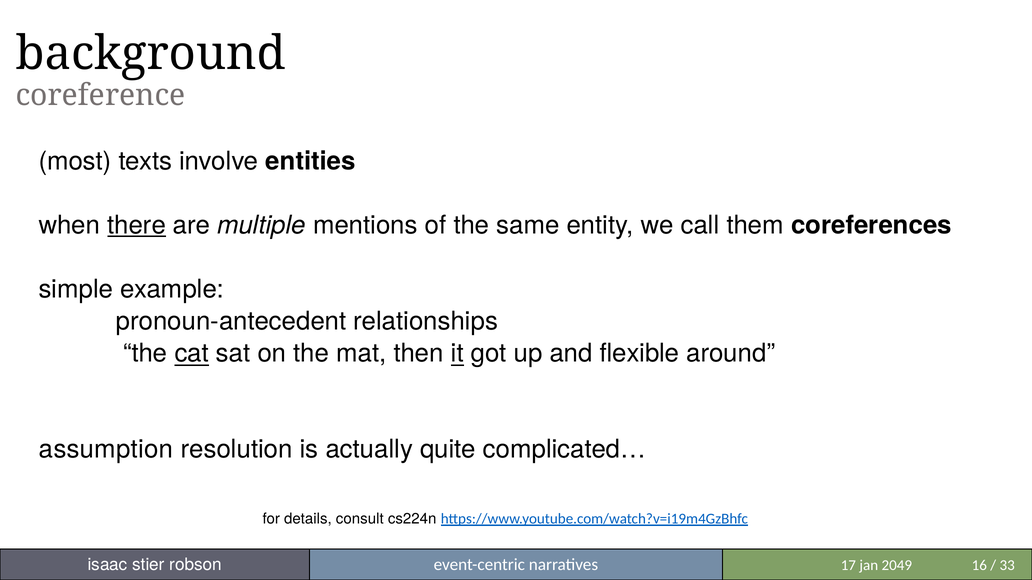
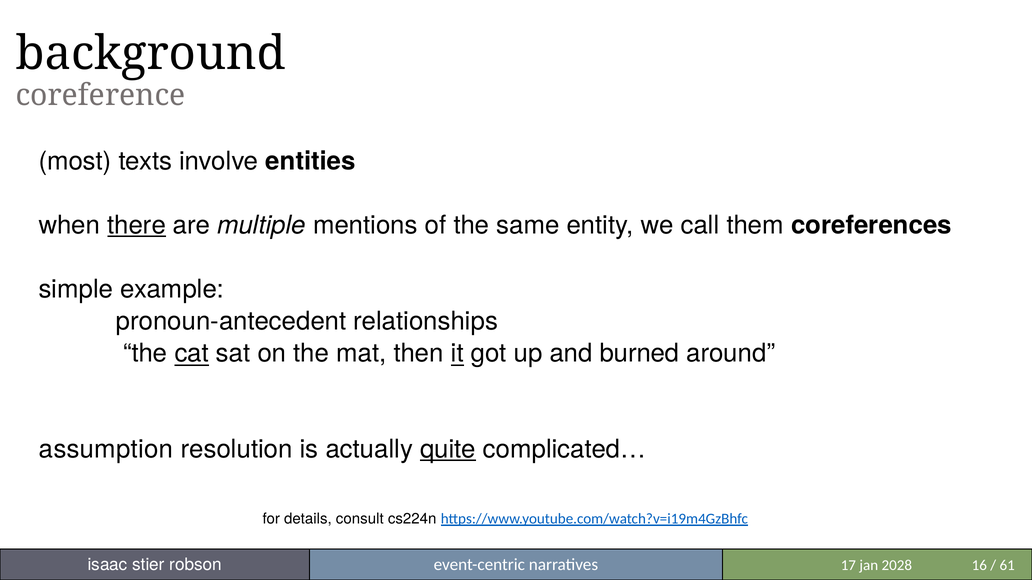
flexible: flexible -> burned (640, 354)
quite underline: none -> present (448, 450)
2049: 2049 -> 2028 (897, 566)
33: 33 -> 61 (1007, 566)
